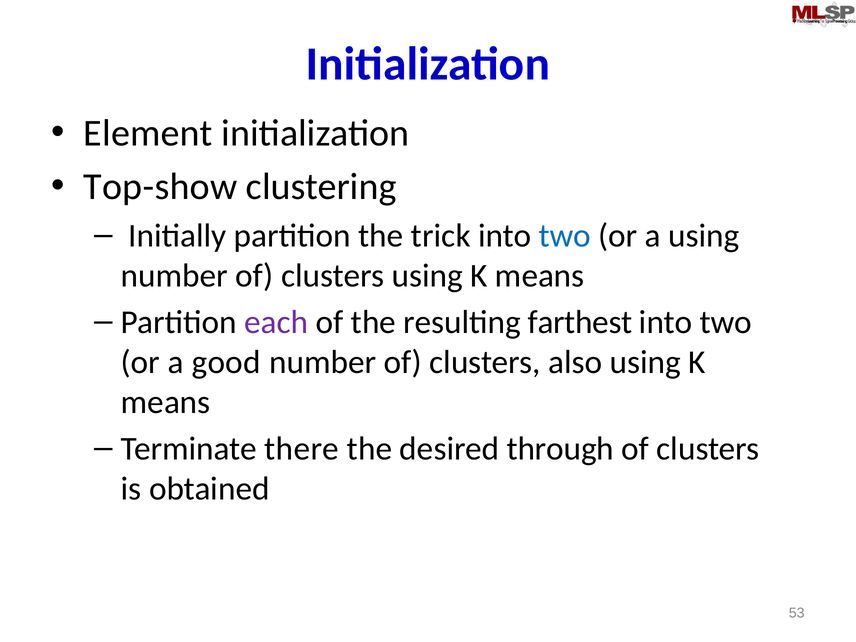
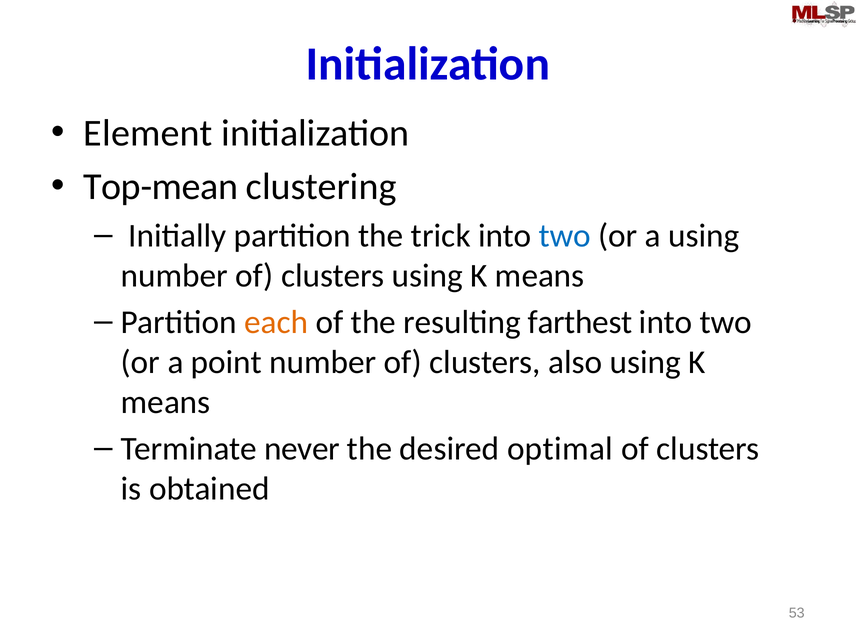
Top-show: Top-show -> Top-mean (161, 186)
each colour: purple -> orange (276, 322)
good: good -> point (226, 362)
there: there -> never (302, 449)
through: through -> optimal (560, 449)
